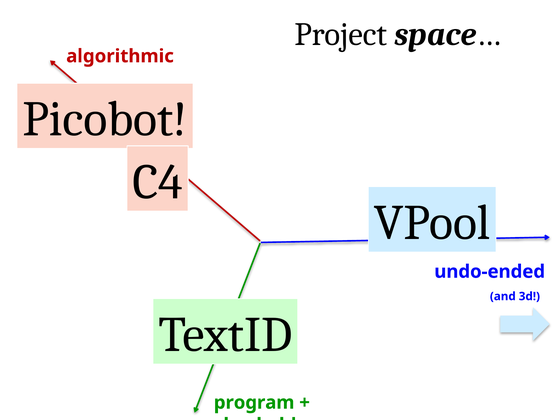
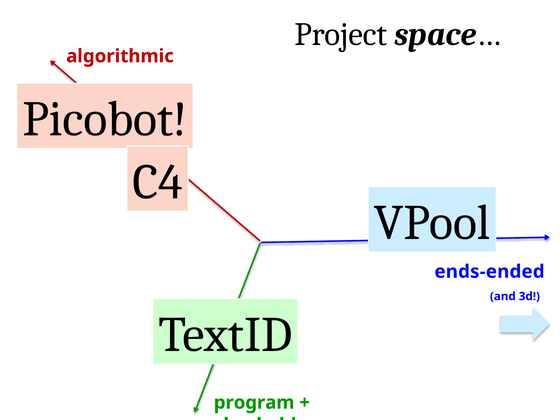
undo-ended: undo-ended -> ends-ended (490, 272)
